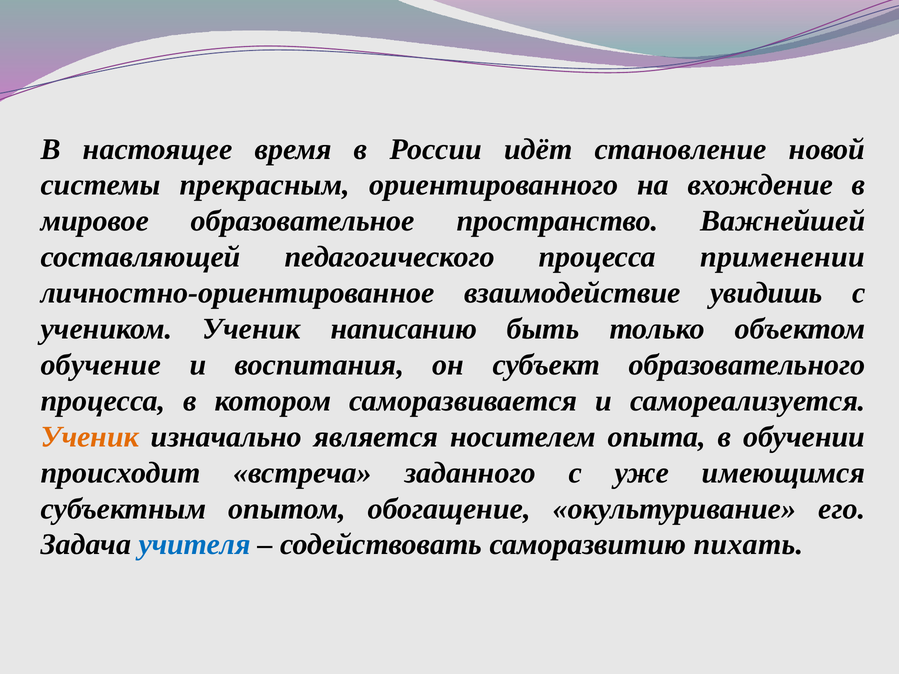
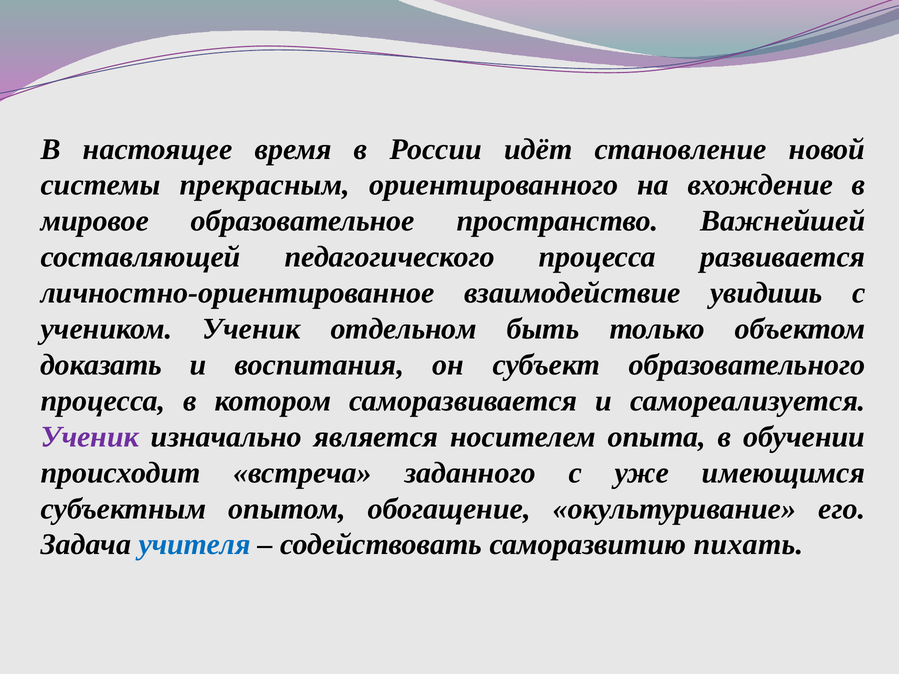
применении: применении -> развивается (783, 257)
написанию: написанию -> отдельном (404, 329)
обучение: обучение -> доказать (101, 365)
Ученик colour: orange -> purple (90, 437)
